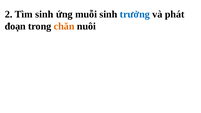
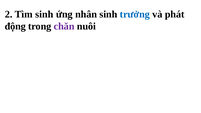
muỗi: muỗi -> nhân (86, 14)
đoạn: đoạn -> động (15, 26)
chăn colour: orange -> purple (64, 26)
